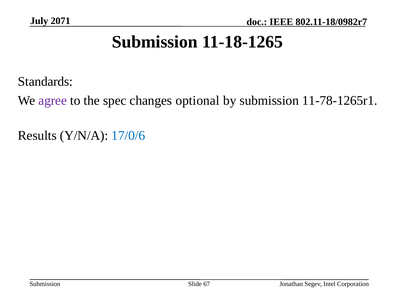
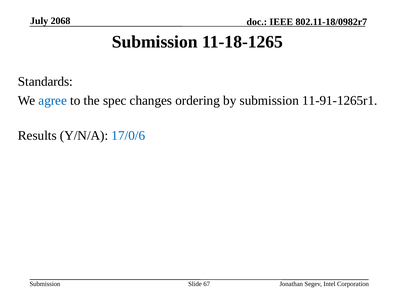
2071: 2071 -> 2068 (60, 21)
agree colour: purple -> blue (53, 101)
optional: optional -> ordering (198, 101)
11-78-1265r1: 11-78-1265r1 -> 11-91-1265r1 (340, 101)
